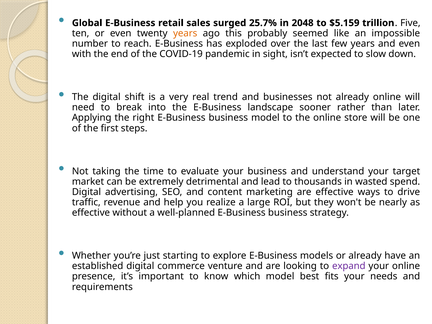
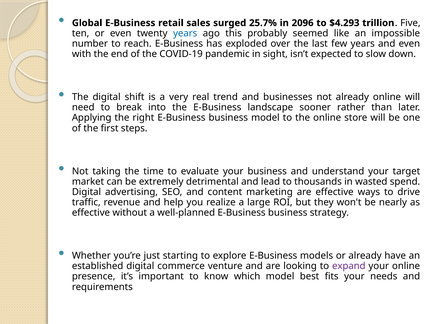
2048: 2048 -> 2096 (303, 23)
$5.159: $5.159 -> $4.293 (344, 23)
years colour: orange -> blue (185, 33)
